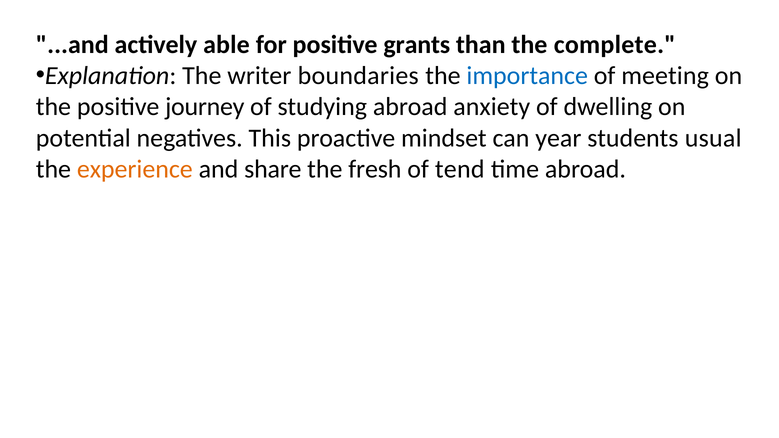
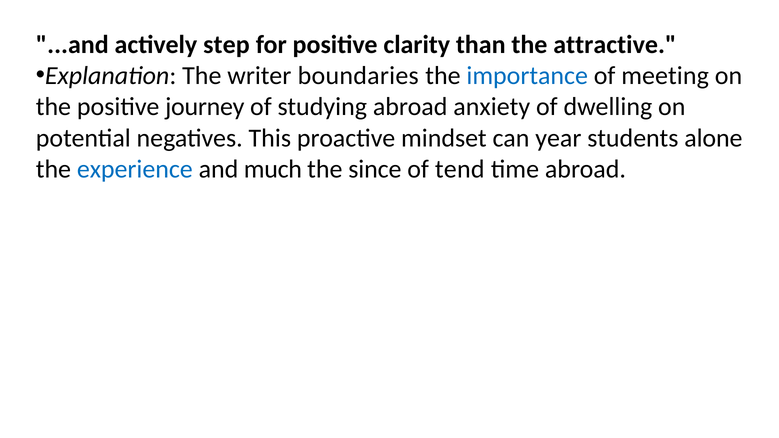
able: able -> step (226, 45)
grants: grants -> clarity (417, 45)
complete: complete -> attractive (615, 45)
usual: usual -> alone (713, 138)
experience colour: orange -> blue (135, 169)
share: share -> much (273, 169)
fresh: fresh -> since (375, 169)
